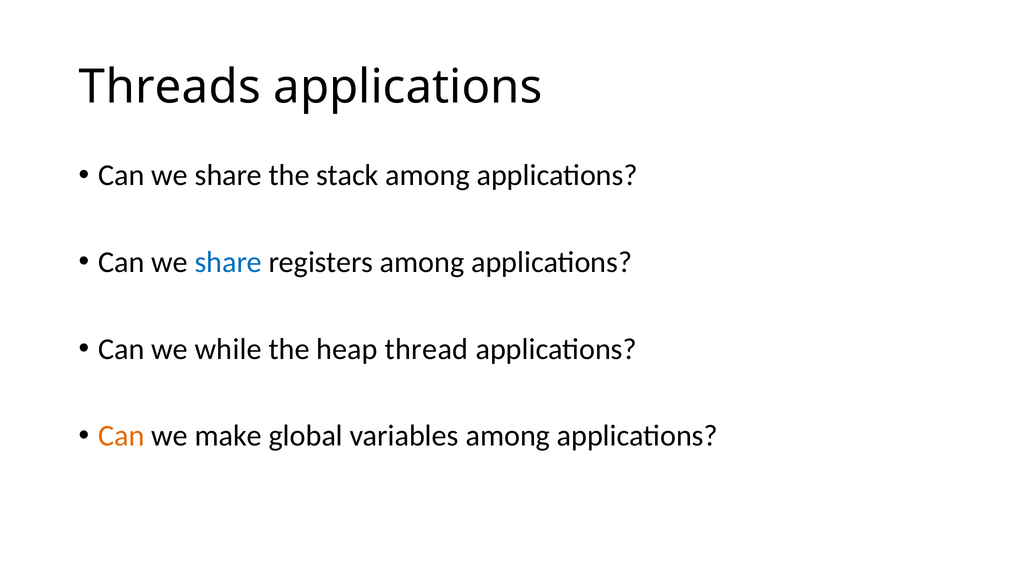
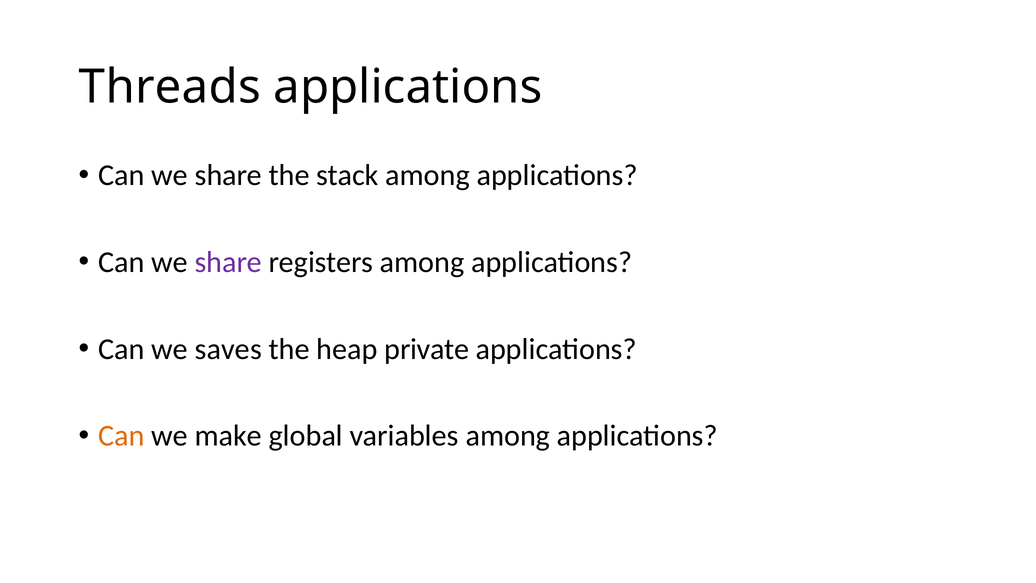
share colour: blue -> purple (228, 262)
while: while -> saves (228, 349)
thread: thread -> private (427, 349)
